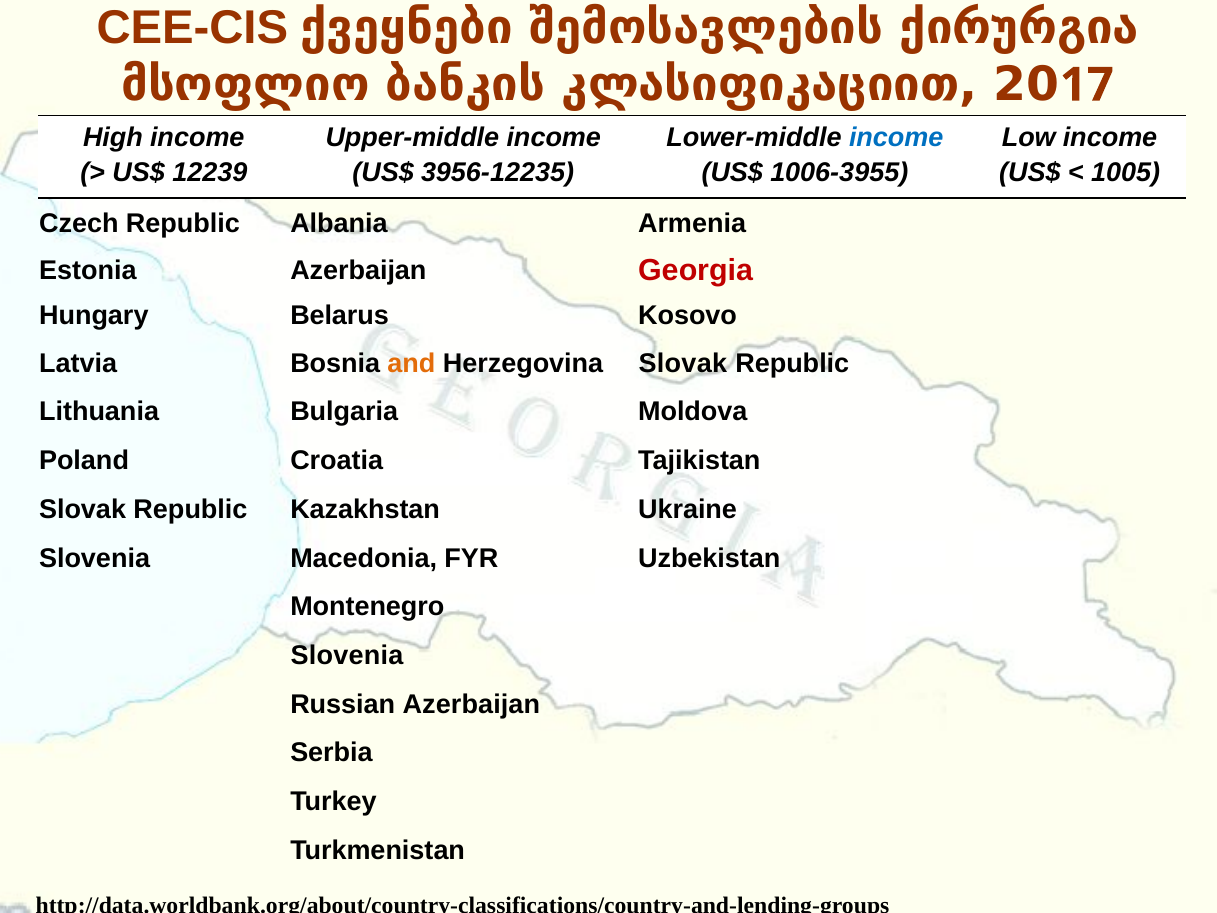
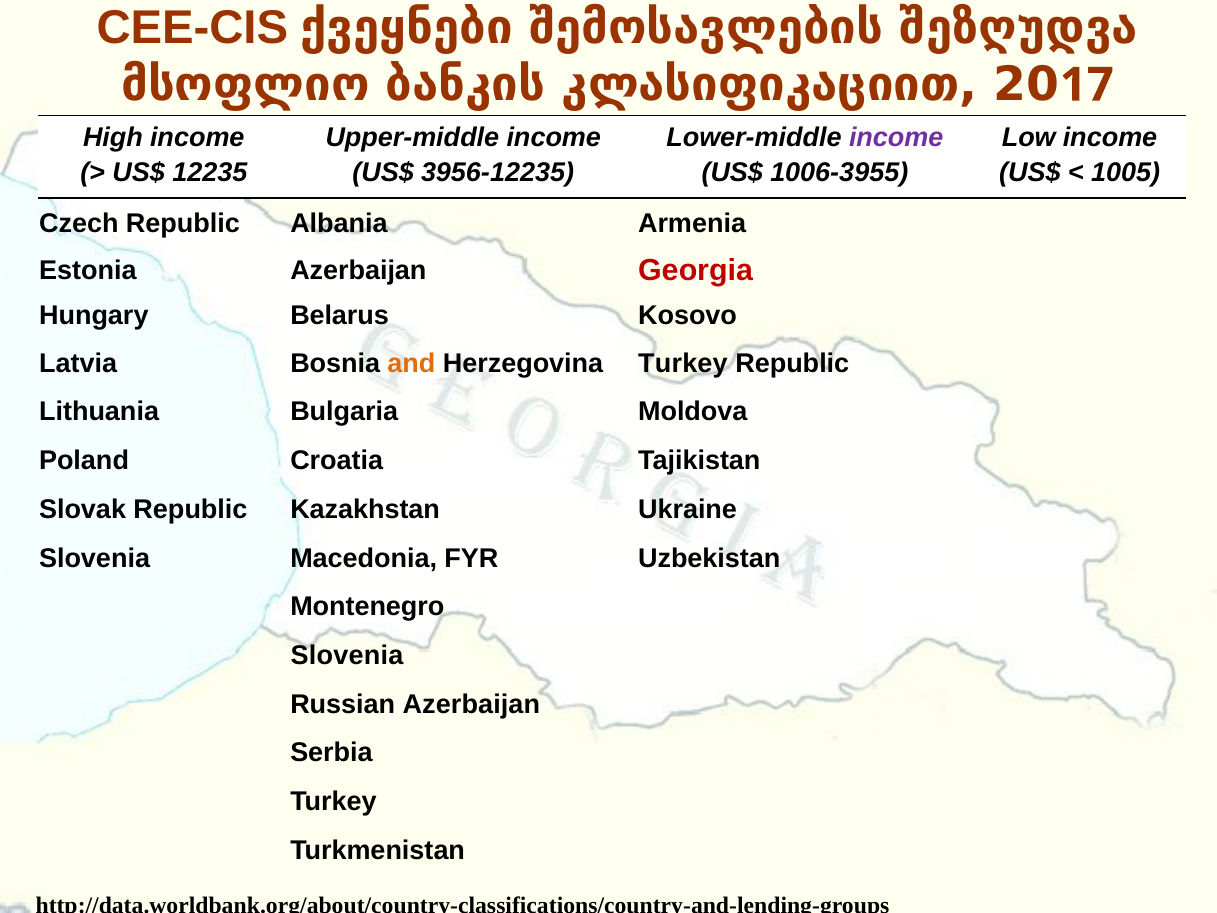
ქირურგია: ქირურგია -> შეზღუდვა (1019, 28)
income colour: blue -> purple (896, 137)
12239: 12239 -> 12235 (210, 173)
Herzegovina Slovak: Slovak -> Turkey (683, 363)
